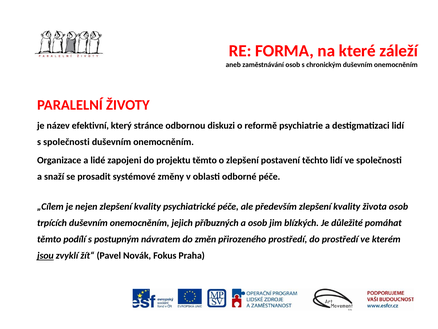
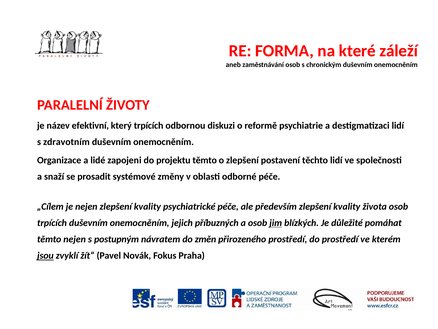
který stránce: stránce -> trpících (149, 125)
s společnosti: společnosti -> zdravotním (66, 142)
jim underline: none -> present (276, 223)
těmto podílí: podílí -> nejen (75, 239)
